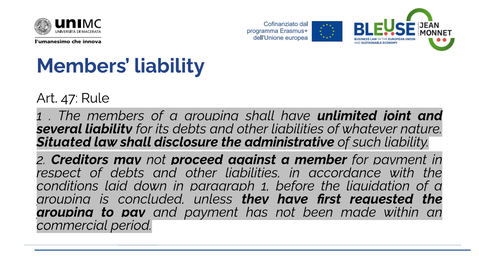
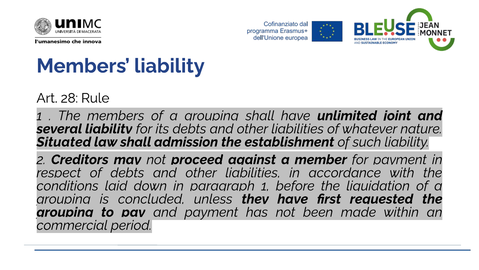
47: 47 -> 28 (69, 98)
disclosure: disclosure -> admission (186, 142)
administrative: administrative -> establishment (289, 142)
